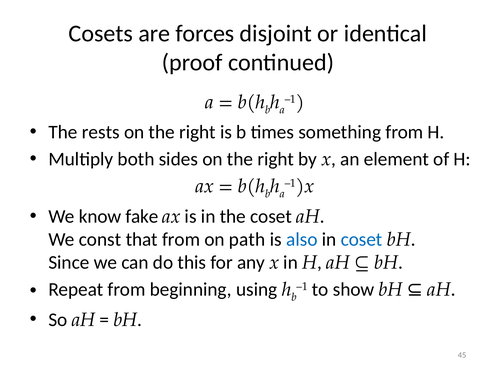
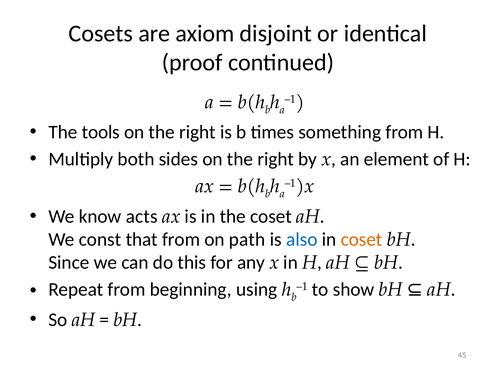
forces: forces -> axiom (205, 34)
rests: rests -> tools (101, 132)
fake: fake -> acts (142, 216)
coset colour: blue -> orange (362, 239)
